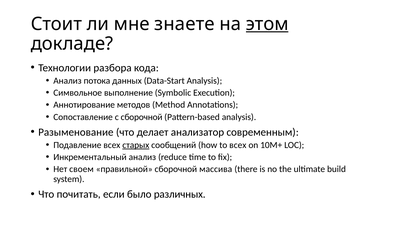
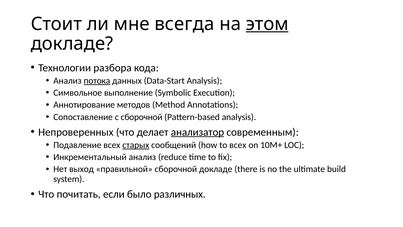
знаете: знаете -> всегда (184, 24)
потока underline: none -> present (97, 81)
Разыменование: Разыменование -> Непроверенных (76, 132)
анализатор underline: none -> present (197, 132)
своем: своем -> выход (82, 169)
сборочной массива: массива -> докладе (216, 169)
